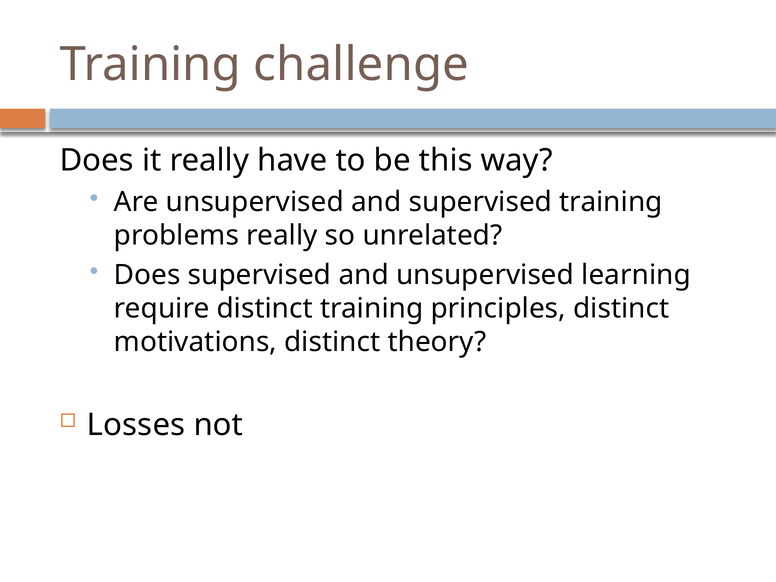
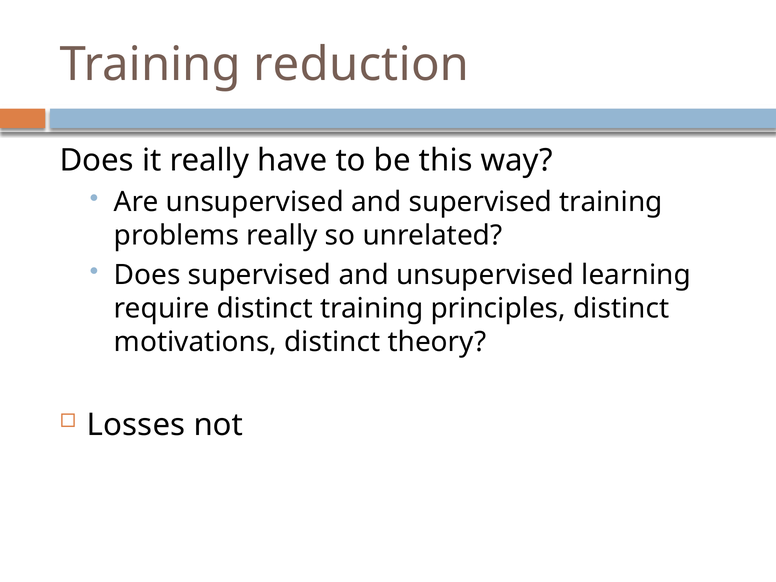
challenge: challenge -> reduction (361, 65)
